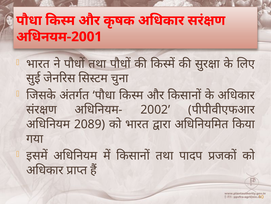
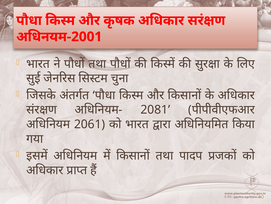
2002: 2002 -> 2081 (155, 109)
2089: 2089 -> 2061 (90, 124)
